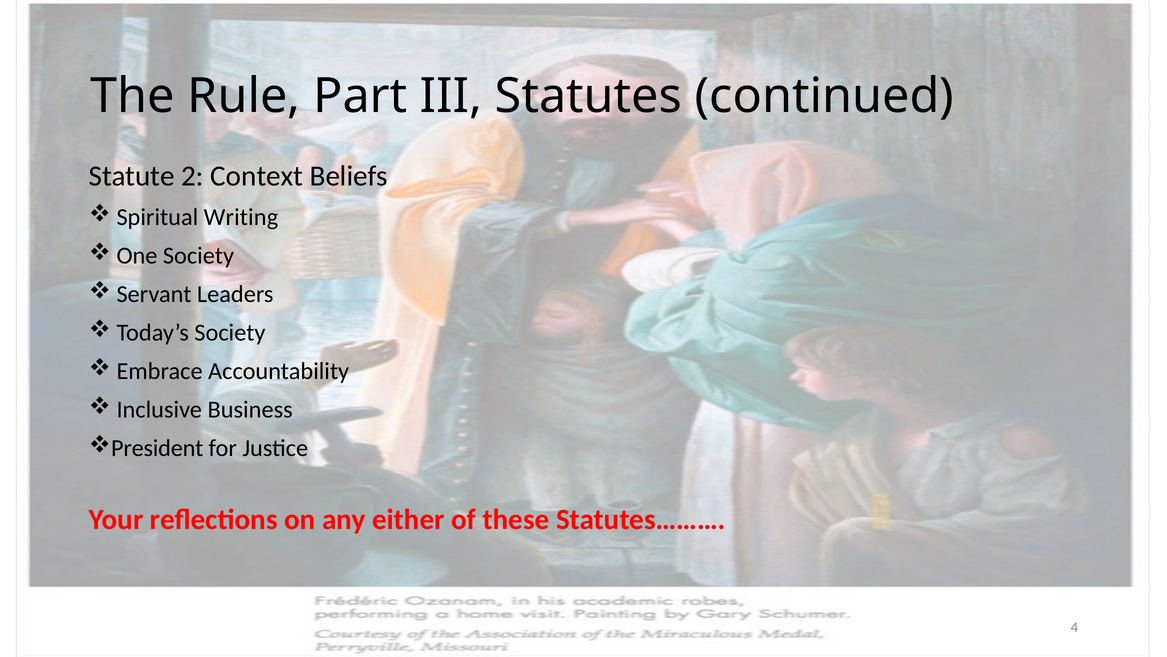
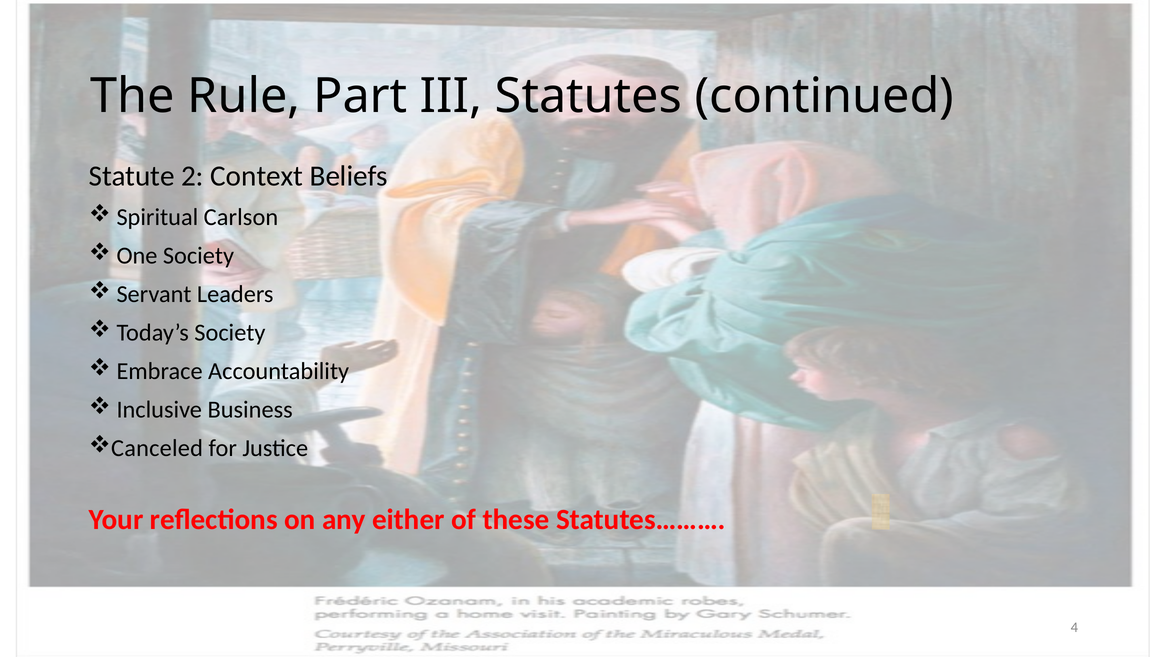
Writing: Writing -> Carlson (241, 217)
President: President -> Canceled (157, 448)
